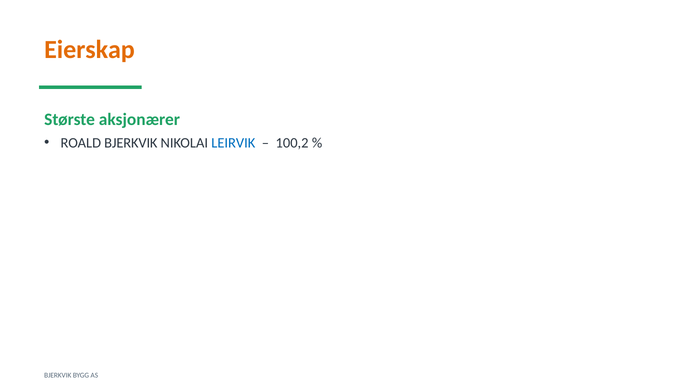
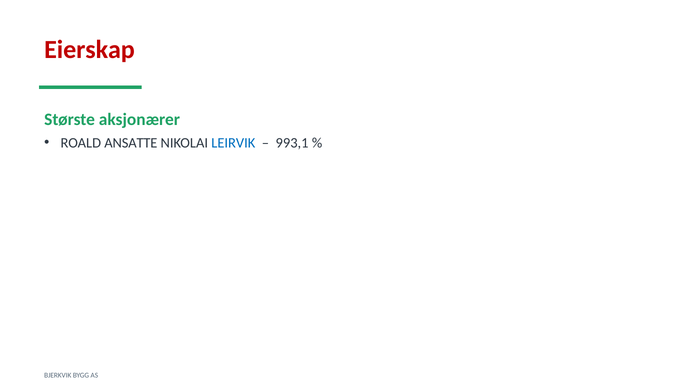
Eierskap colour: orange -> red (90, 50)
ROALD BJERKVIK: BJERKVIK -> ANSATTE (131, 143)
100,2: 100,2 -> 993,1 (292, 143)
